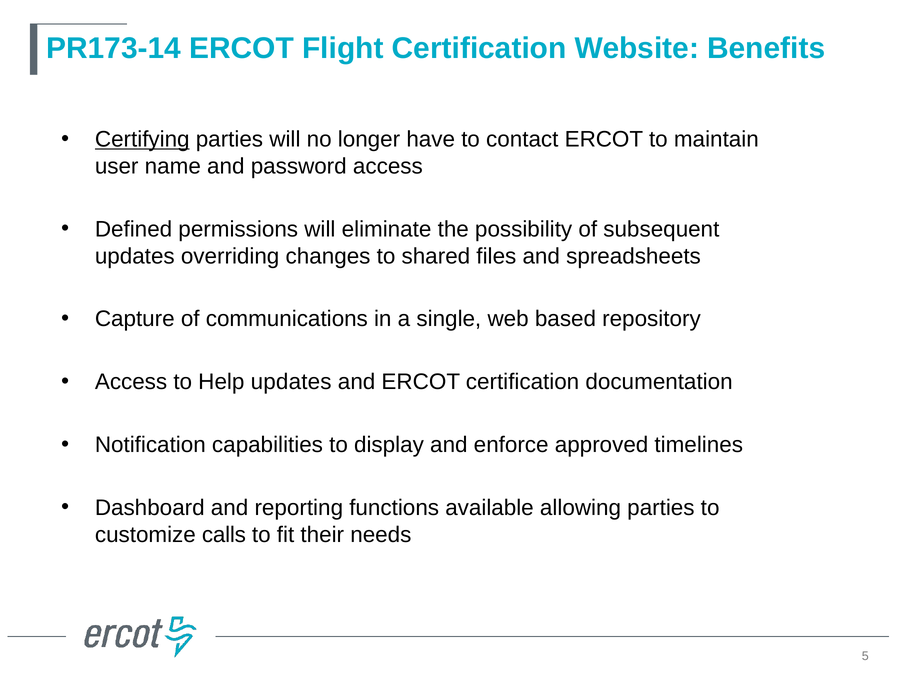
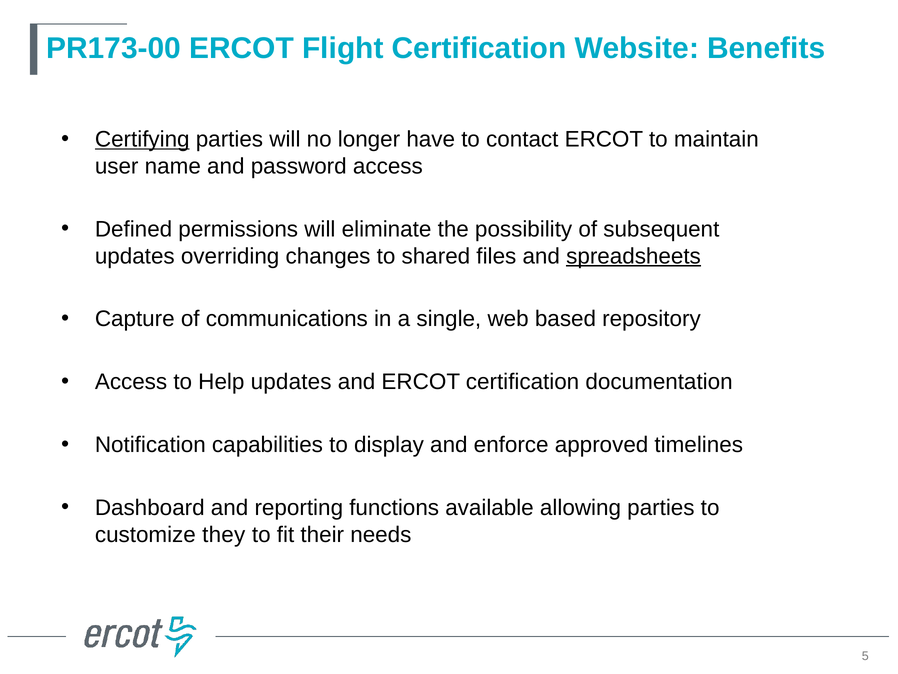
PR173-14: PR173-14 -> PR173-00 (114, 48)
spreadsheets underline: none -> present (634, 256)
calls: calls -> they (224, 534)
